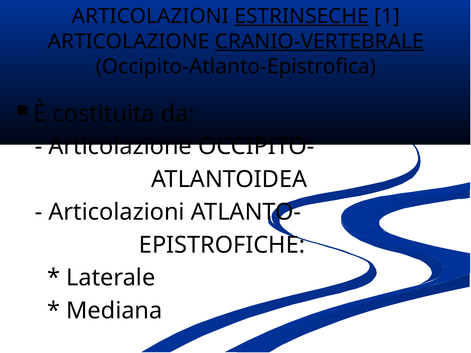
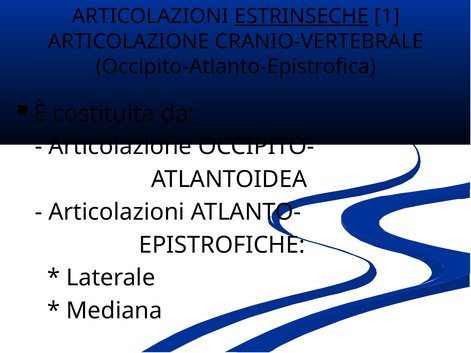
CRANIO-VERTEBRALE underline: present -> none (319, 41)
